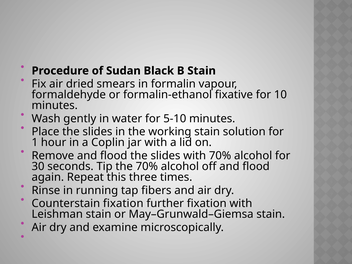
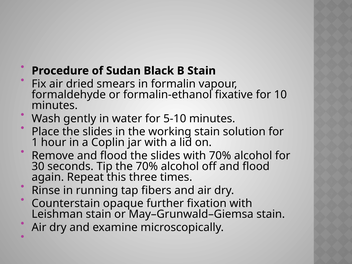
Counterstain fixation: fixation -> opaque (123, 203)
